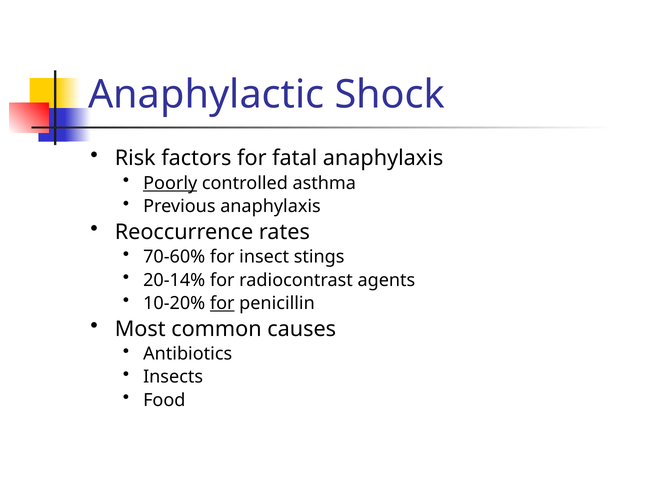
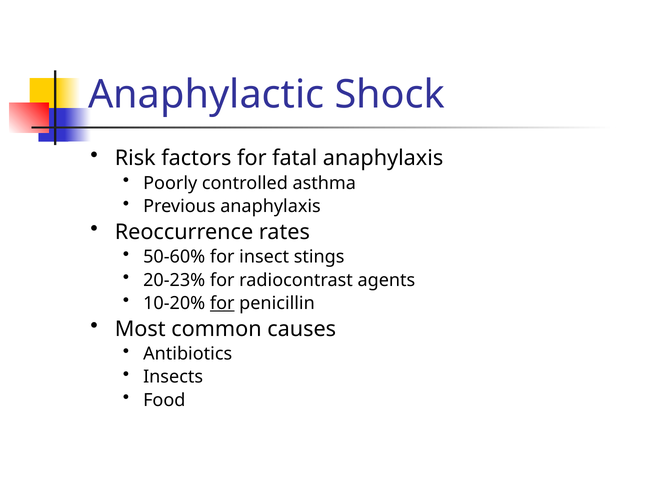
Poorly underline: present -> none (170, 183)
70-60%: 70-60% -> 50-60% (174, 257)
20-14%: 20-14% -> 20-23% (174, 280)
